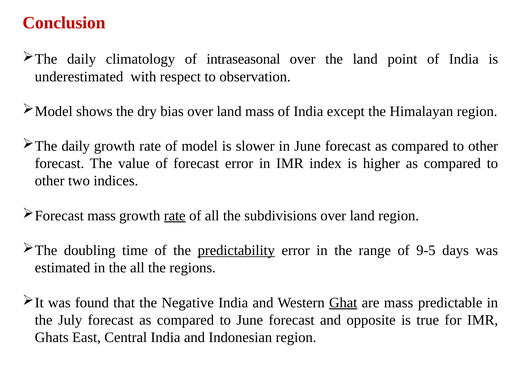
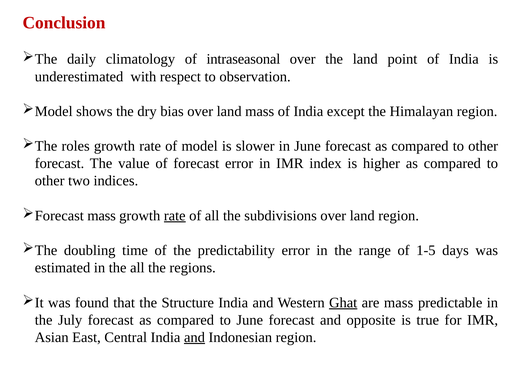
daily: daily -> roles (76, 146)
predictability underline: present -> none (236, 250)
9-5: 9-5 -> 1-5 (426, 250)
Negative: Negative -> Structure (188, 302)
Ghats: Ghats -> Asian (52, 337)
and underline: none -> present (194, 337)
